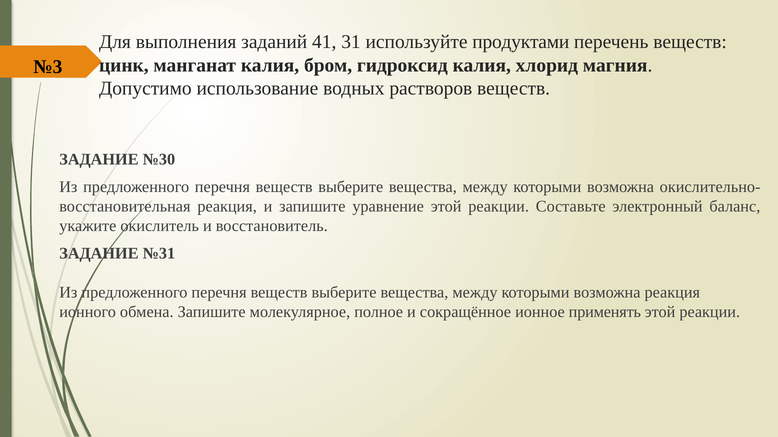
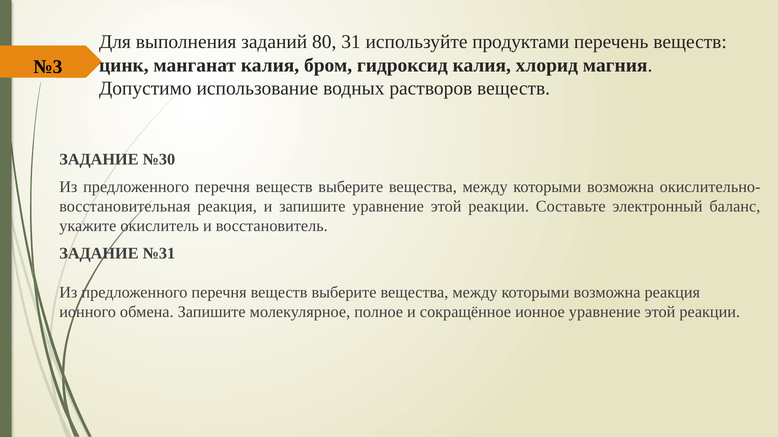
41: 41 -> 80 (324, 42)
ионное применять: применять -> уравнение (605, 312)
